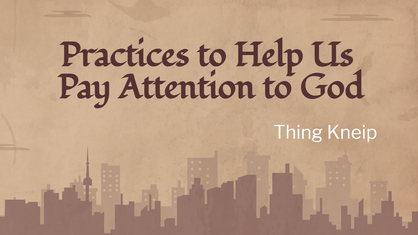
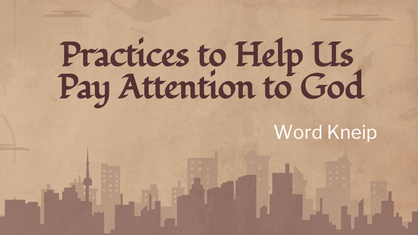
Thing: Thing -> Word (298, 133)
